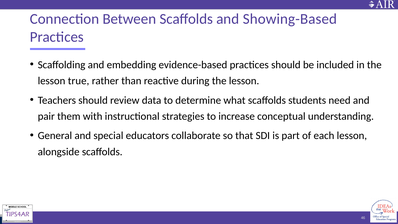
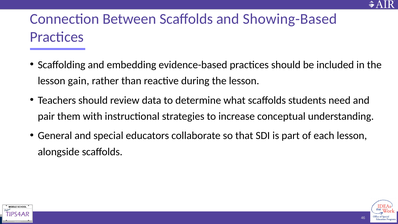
true: true -> gain (79, 81)
